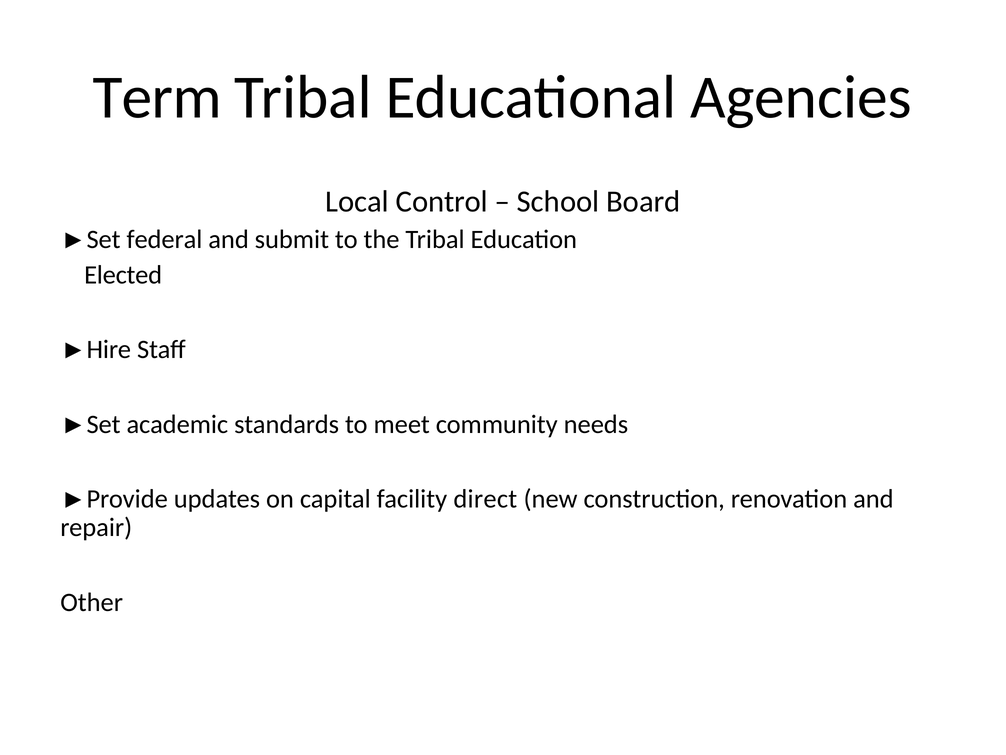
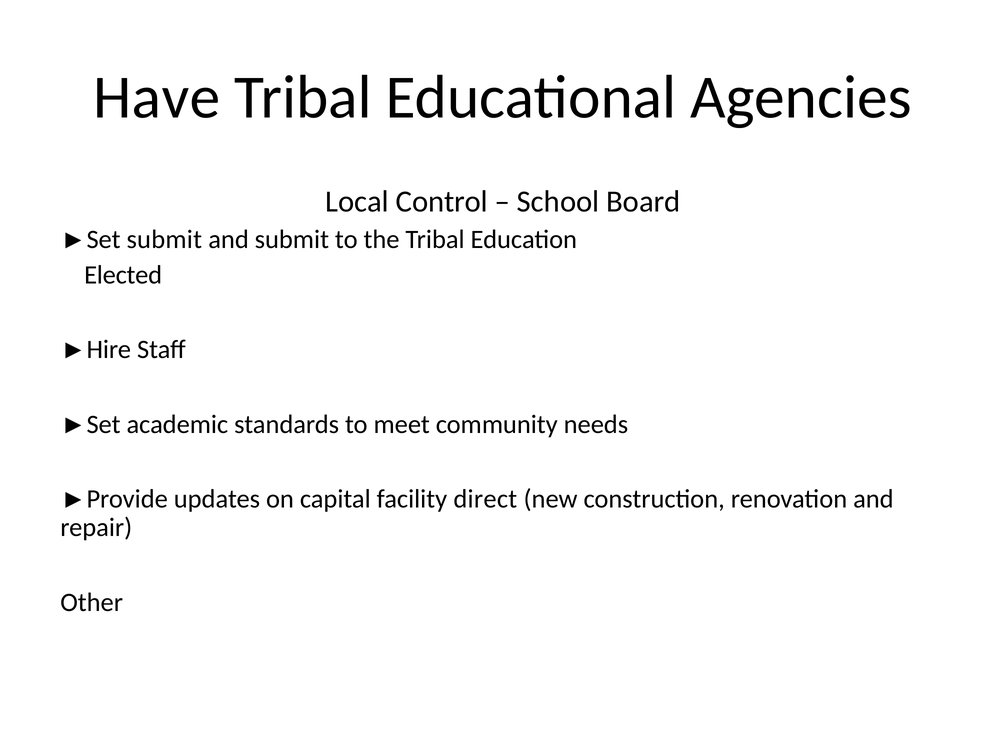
Term: Term -> Have (157, 97)
►Set federal: federal -> submit (164, 239)
